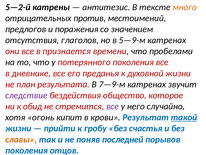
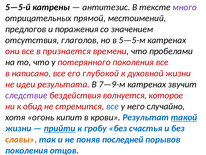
5—2-й: 5—2-й -> 5—5-й (18, 7)
много colour: orange -> purple (185, 7)
против: против -> прямой (90, 18)
5—9-м: 5—9-м -> 5—5-м (132, 40)
дневнике: дневнике -> написано (31, 73)
преданья: преданья -> глубокой (101, 73)
план: план -> идеи (26, 84)
общество: общество -> волнуется (125, 95)
все colour: purple -> blue (113, 106)
прийти underline: none -> present (60, 128)
